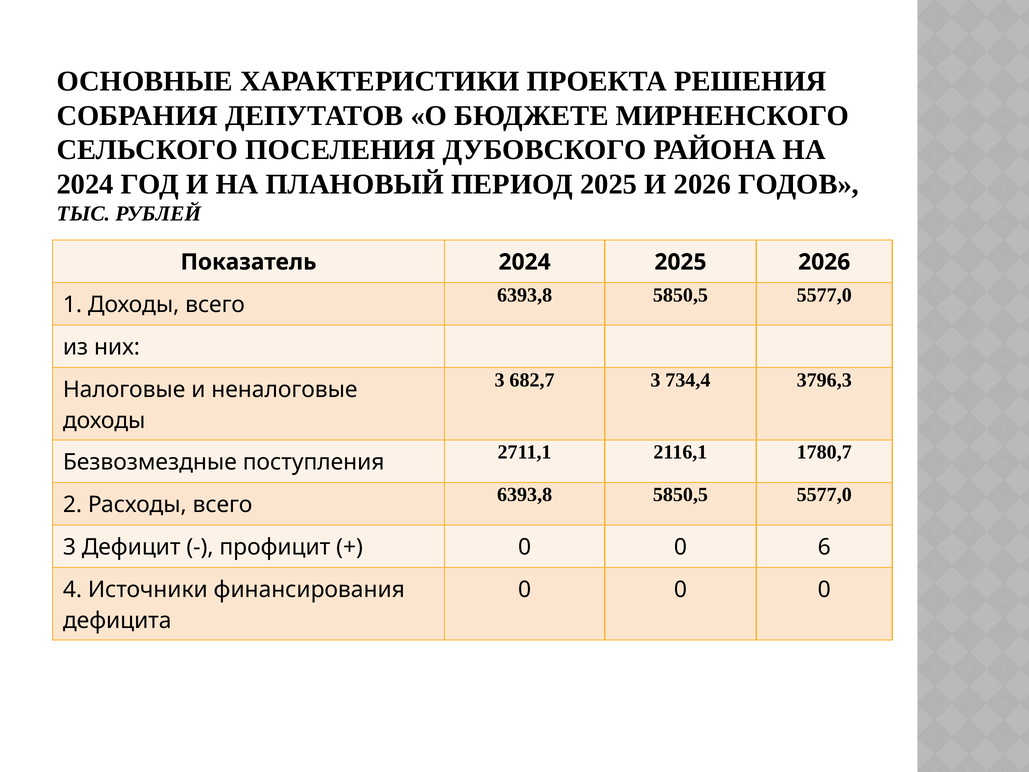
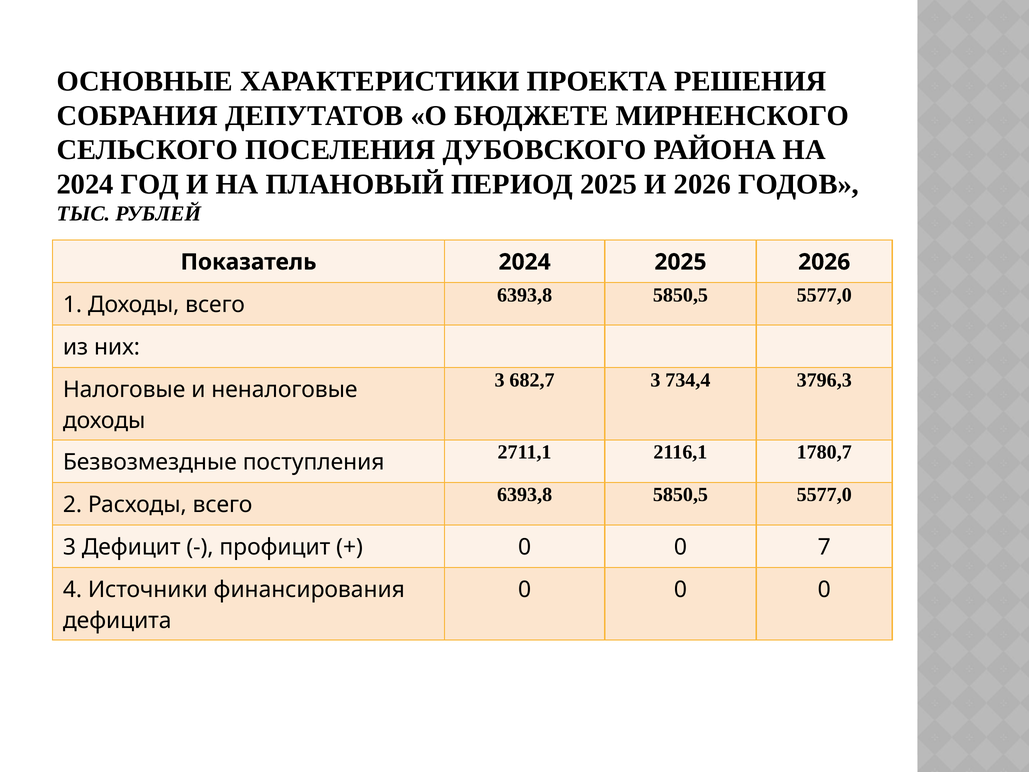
6: 6 -> 7 (824, 547)
